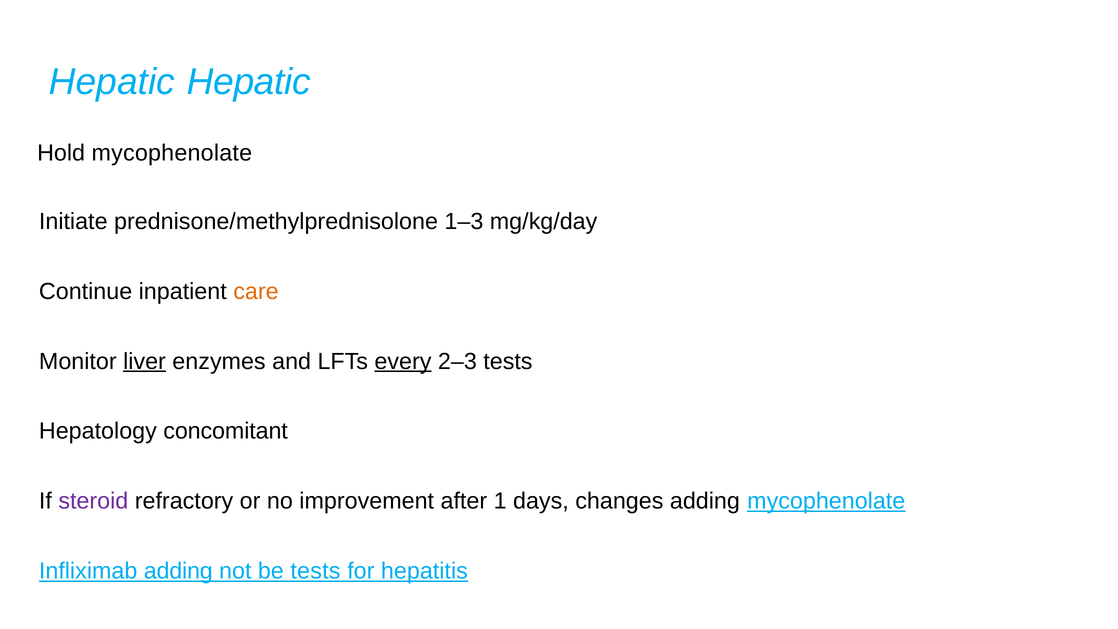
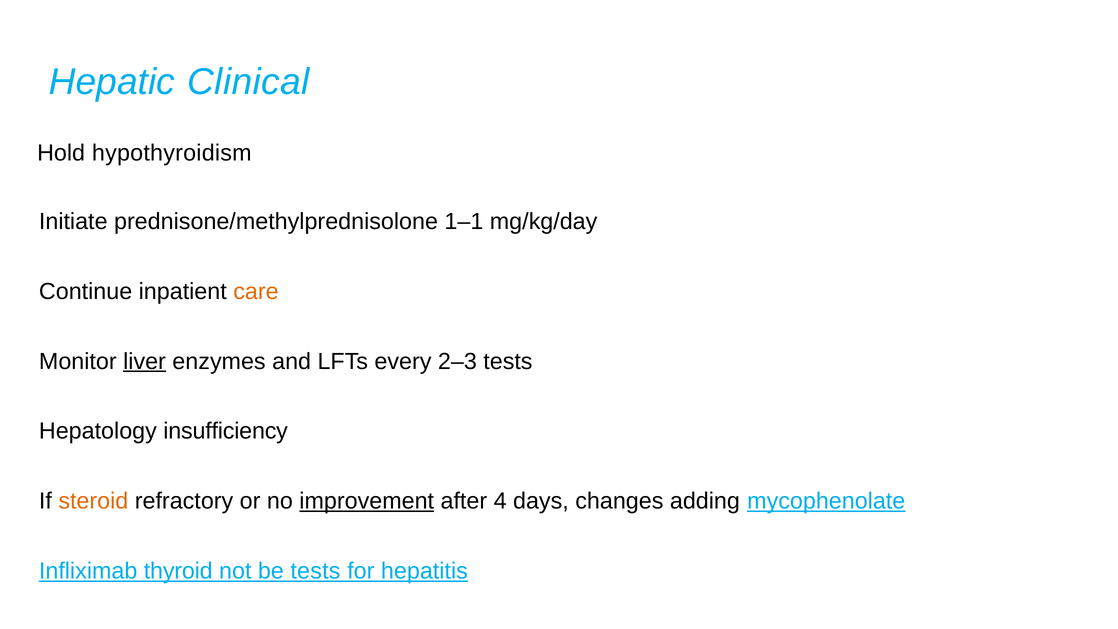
Hepatic Hepatic: Hepatic -> Clinical (248, 82)
Hold mycophenolate: mycophenolate -> hypothyroidism (172, 153)
1–3: 1–3 -> 1–1 (464, 221)
every underline: present -> none (403, 361)
concomitant: concomitant -> insufficiency (226, 431)
steroid colour: purple -> orange (93, 501)
improvement underline: none -> present (367, 501)
1: 1 -> 4 (500, 501)
Infliximab adding: adding -> thyroid (178, 571)
